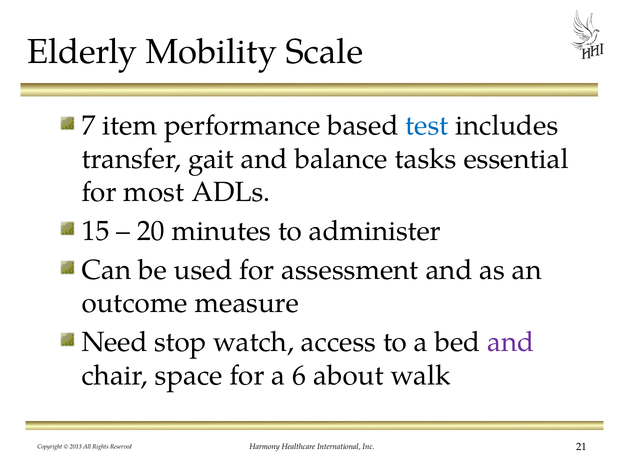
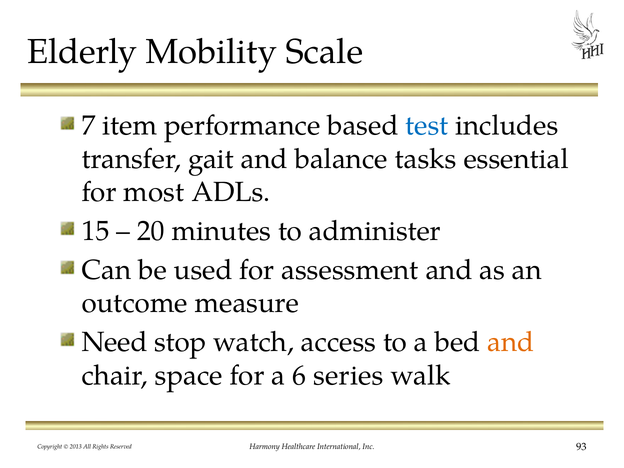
and colour: purple -> orange (511, 342)
about: about -> series (348, 375)
21: 21 -> 93 (581, 447)
